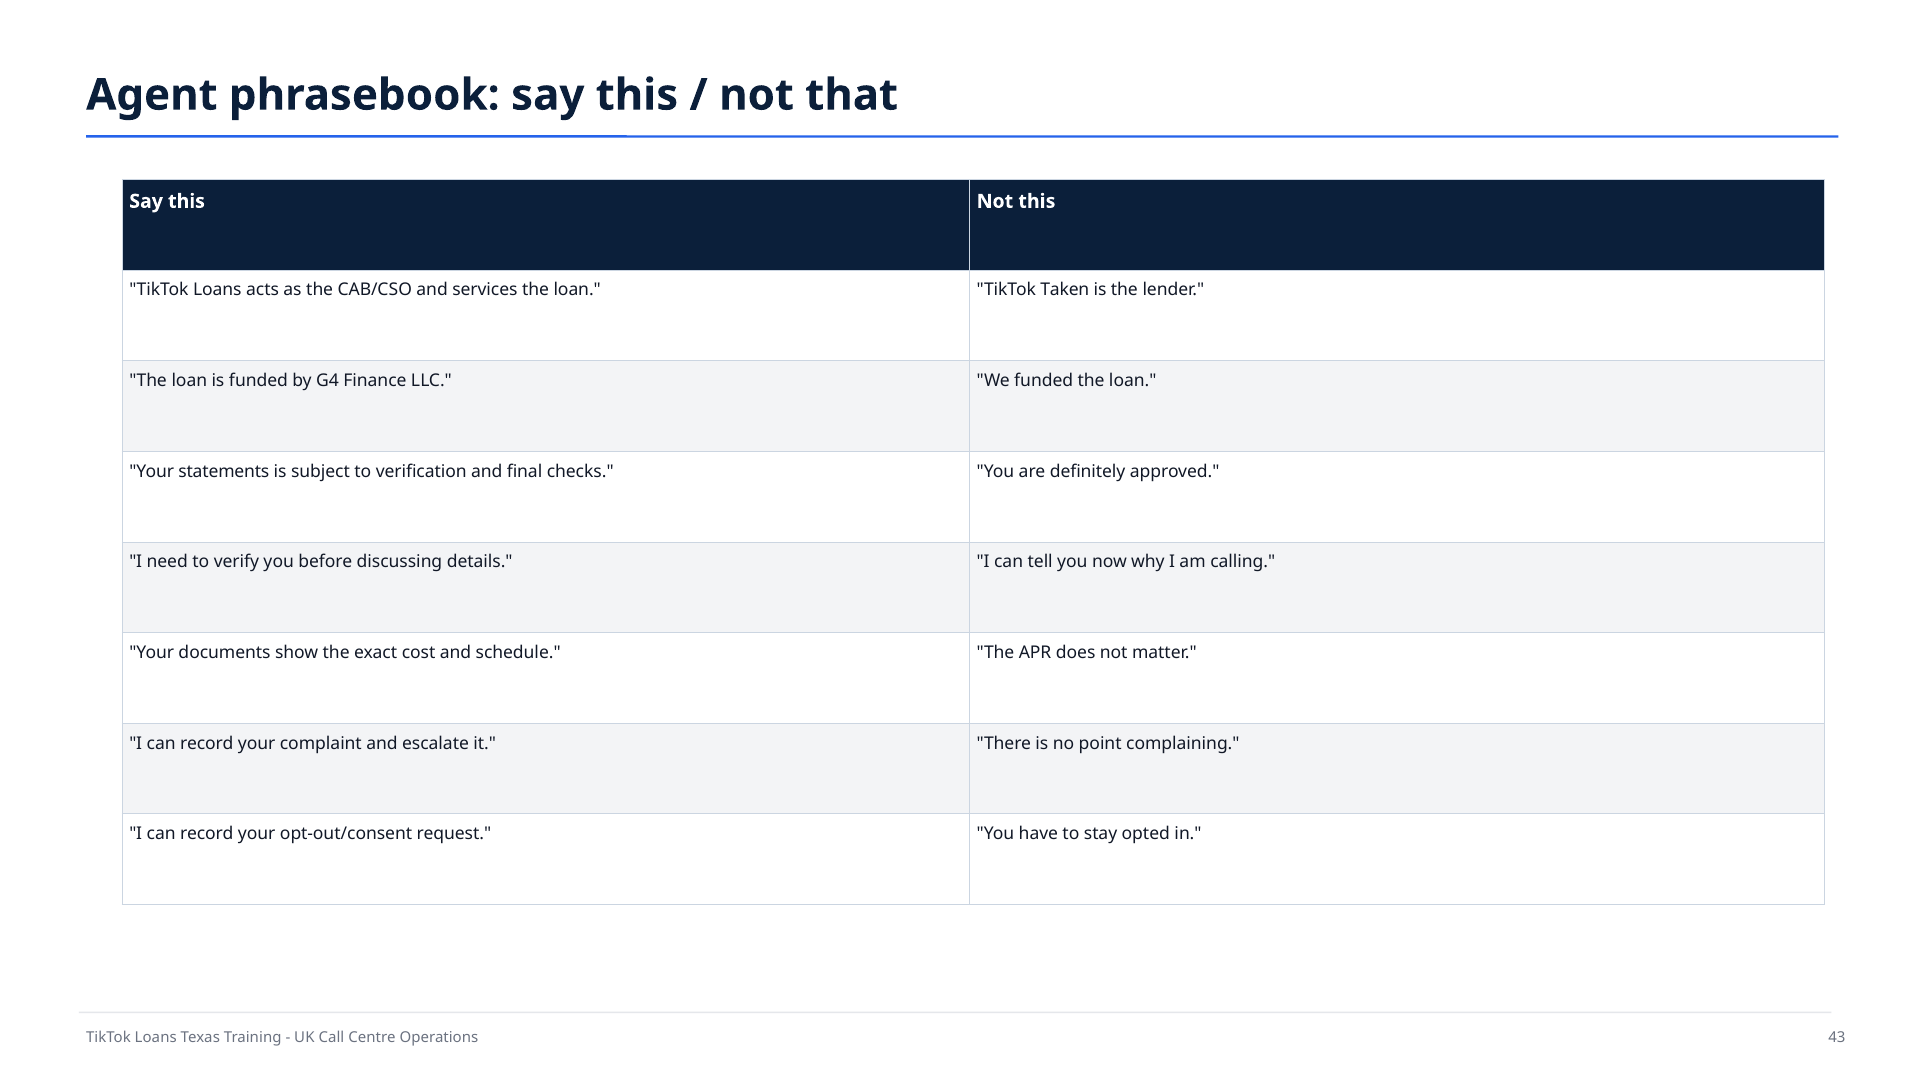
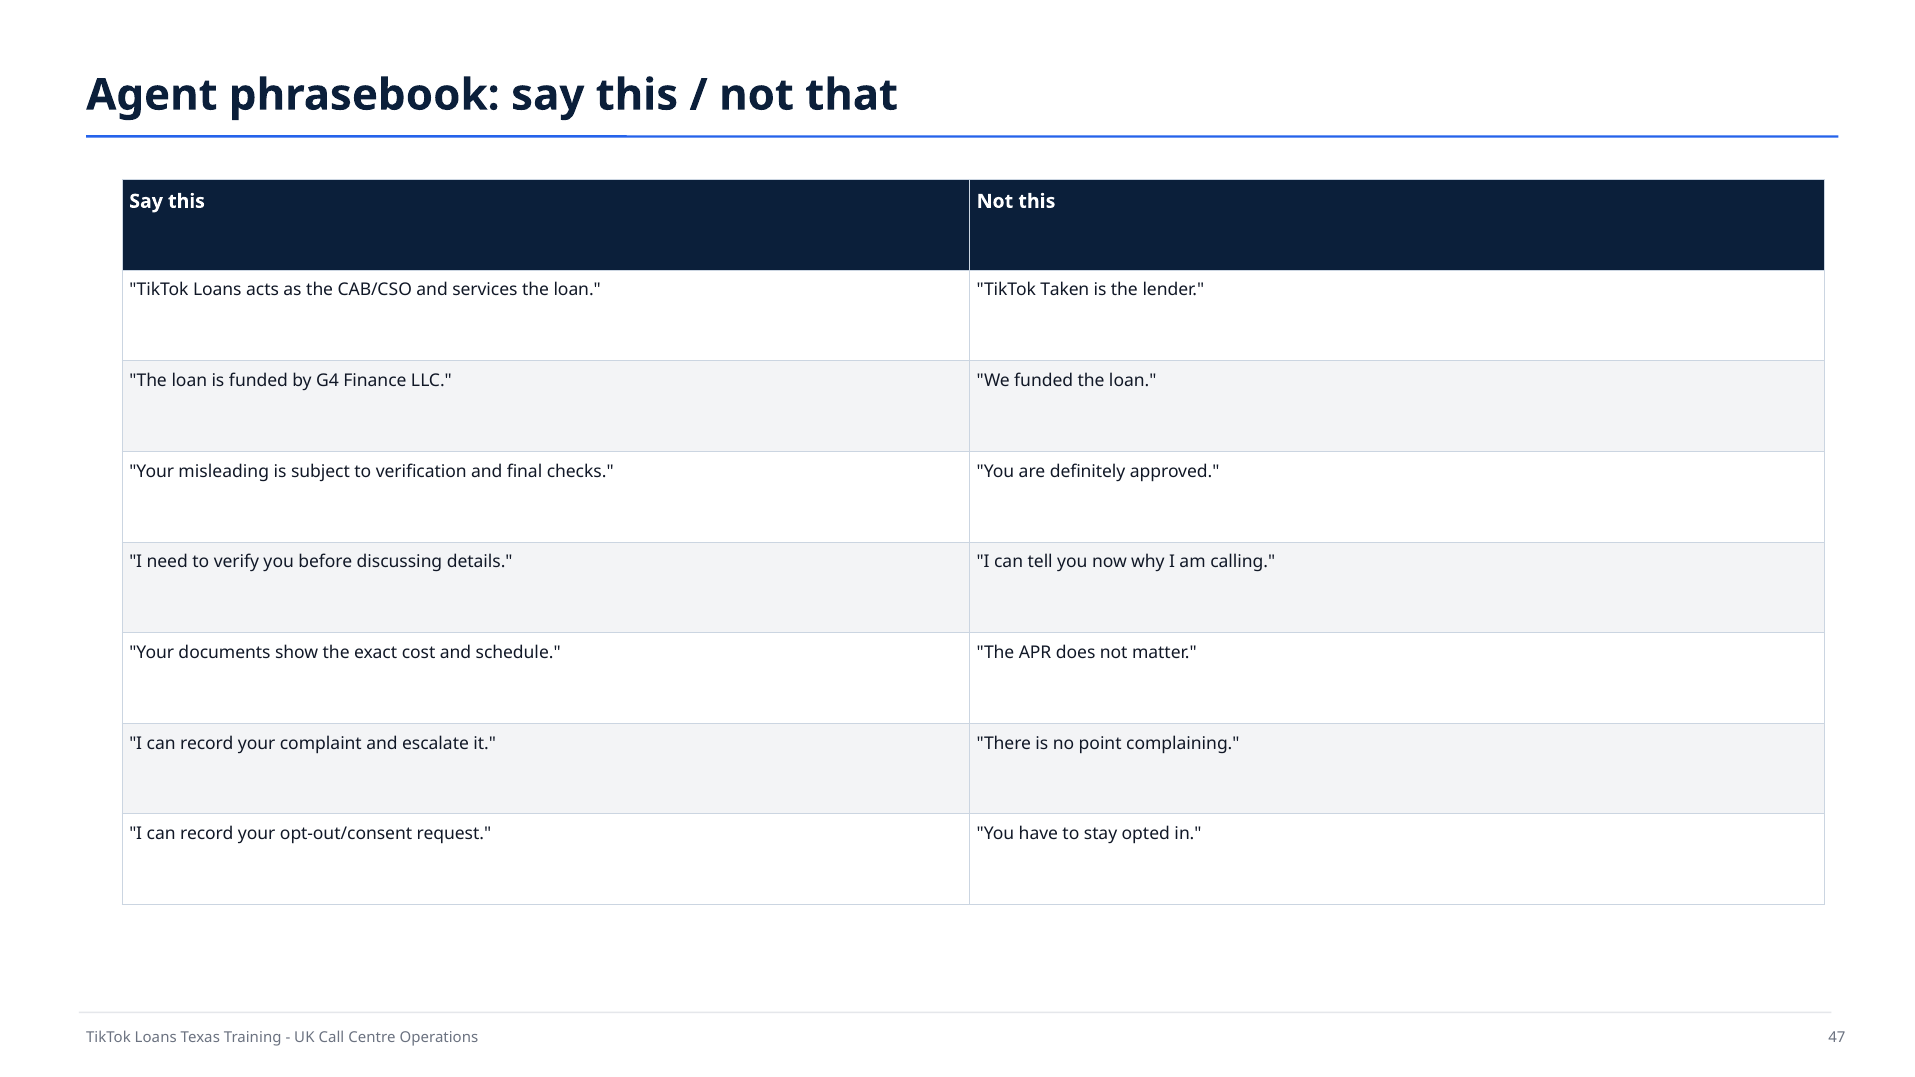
statements: statements -> misleading (224, 472)
43: 43 -> 47 (1837, 1038)
